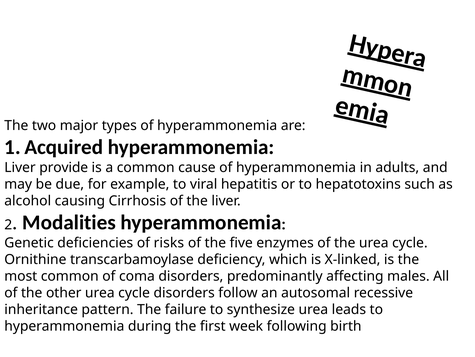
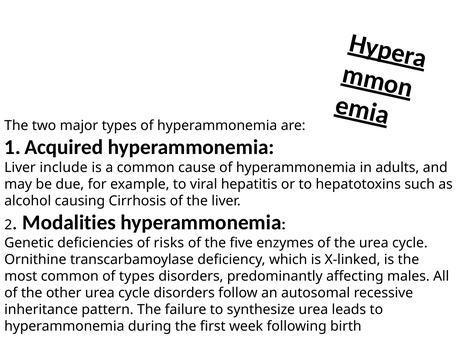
provide: provide -> include (64, 167)
of coma: coma -> types (137, 276)
